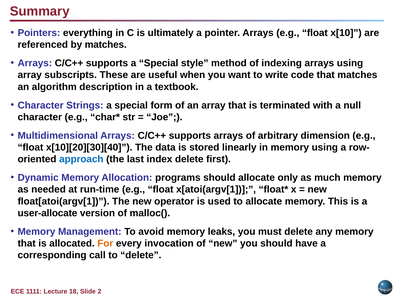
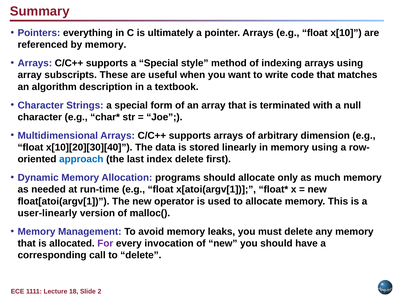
by matches: matches -> memory (106, 45)
user-allocate: user-allocate -> user-linearly (47, 213)
For colour: orange -> purple (105, 243)
